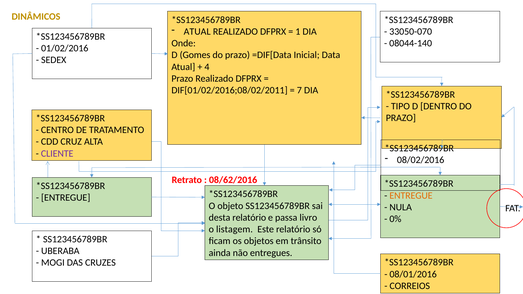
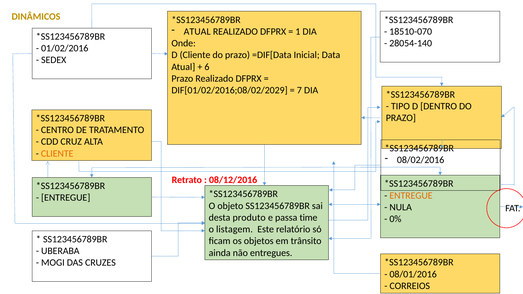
33050-070: 33050-070 -> 18510-070 (411, 32)
08044-140: 08044-140 -> 28054-140 (411, 43)
D Gomes: Gomes -> Cliente (195, 55)
4: 4 -> 6 (207, 67)
DIF[01/02/2016;08/02/2011: DIF[01/02/2016;08/02/2011 -> DIF[01/02/2016;08/02/2029 (230, 90)
CLIENTE colour: purple -> orange (57, 154)
08/62/2016: 08/62/2016 -> 08/12/2016 (233, 180)
desta relatório: relatório -> produto (249, 218)
livro: livro -> time (308, 218)
